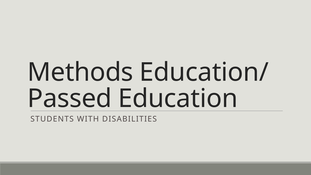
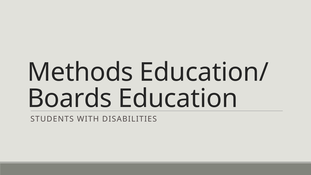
Passed: Passed -> Boards (70, 99)
